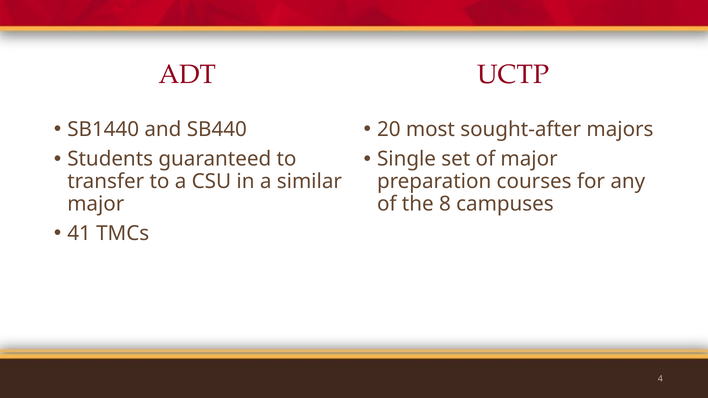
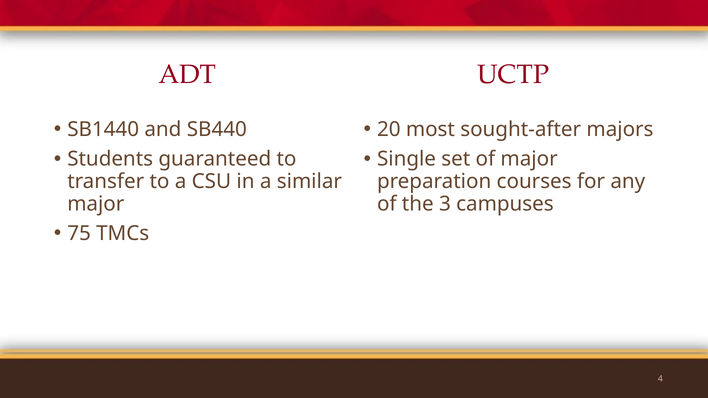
8: 8 -> 3 (445, 204)
41: 41 -> 75 (79, 234)
